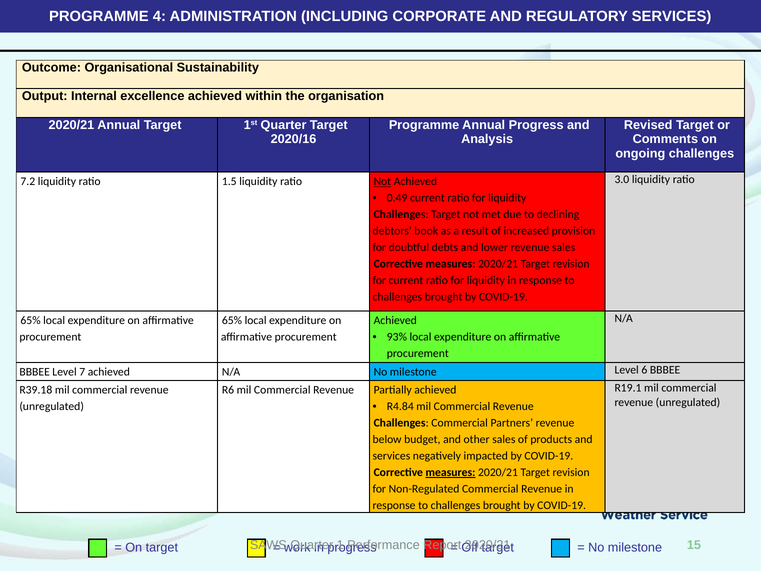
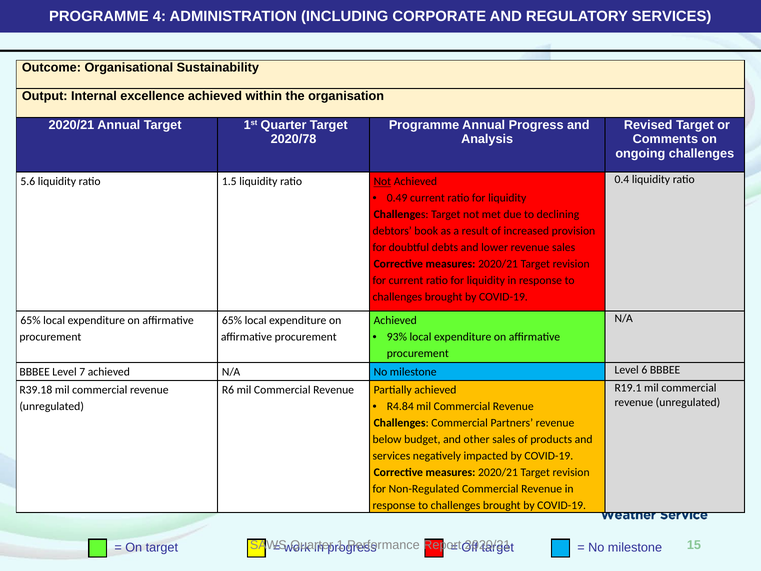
2020/16: 2020/16 -> 2020/78 (293, 139)
3.0: 3.0 -> 0.4 (622, 179)
7.2: 7.2 -> 5.6 (28, 182)
measures underline: present -> none (451, 472)
